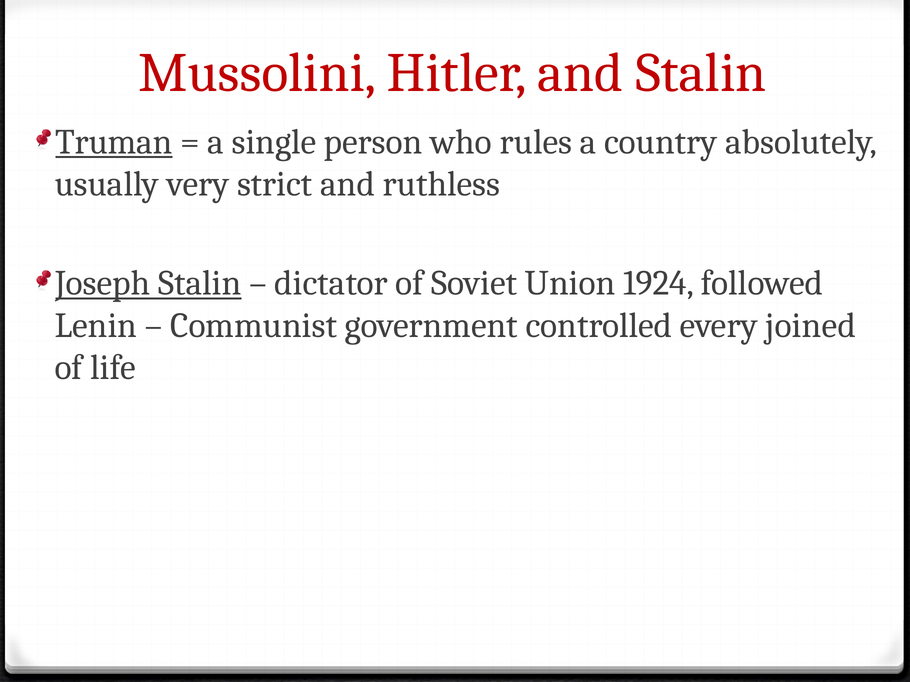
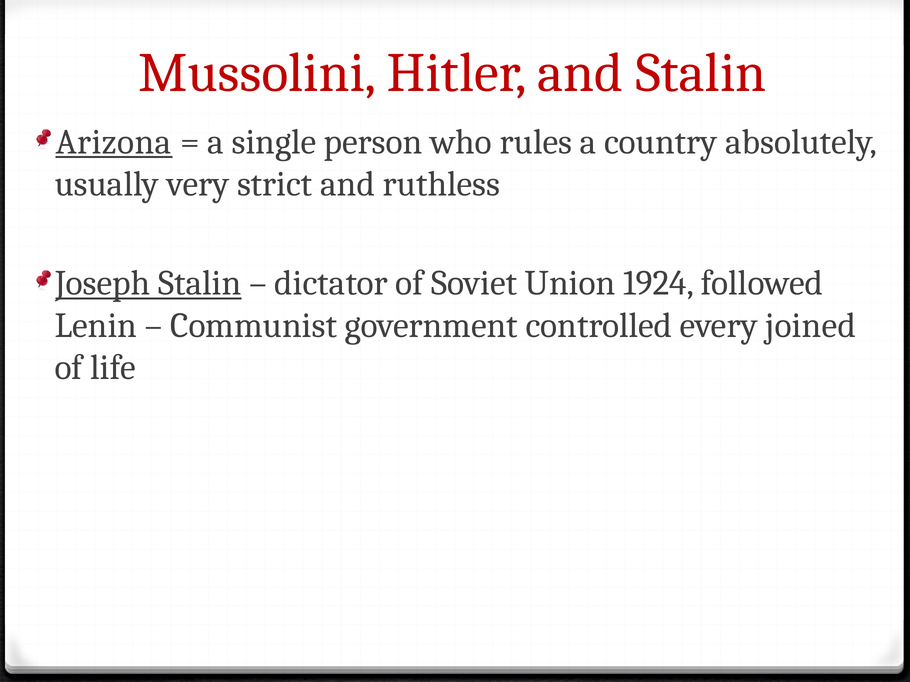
Truman: Truman -> Arizona (114, 142)
